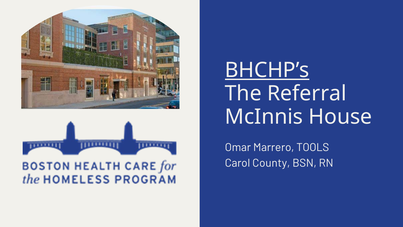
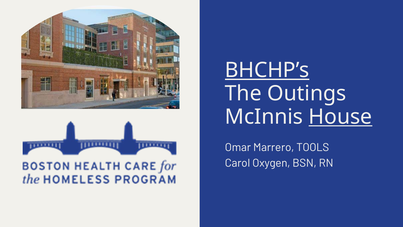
Referral: Referral -> Outings (307, 93)
House underline: none -> present (340, 117)
County: County -> Oxygen (271, 163)
